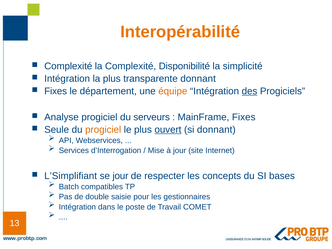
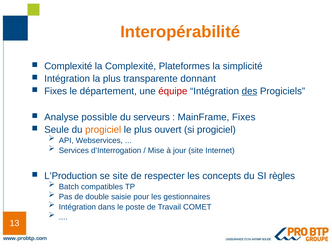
Disponibilité: Disponibilité -> Plateformes (184, 66)
équipe colour: orange -> red (173, 91)
Analyse progiciel: progiciel -> possible (99, 117)
ouvert underline: present -> none (168, 130)
si donnant: donnant -> progiciel (216, 130)
L’Simplifiant: L’Simplifiant -> L’Production (71, 176)
se jour: jour -> site (120, 176)
bases: bases -> règles (282, 176)
